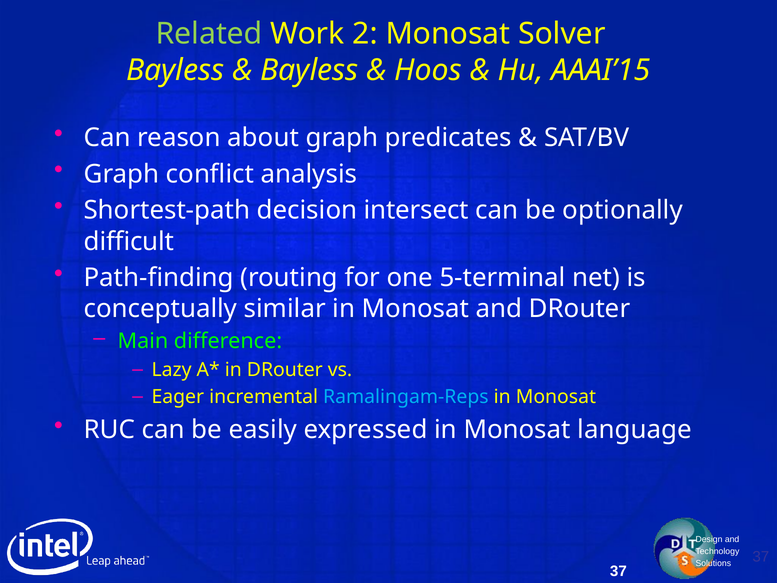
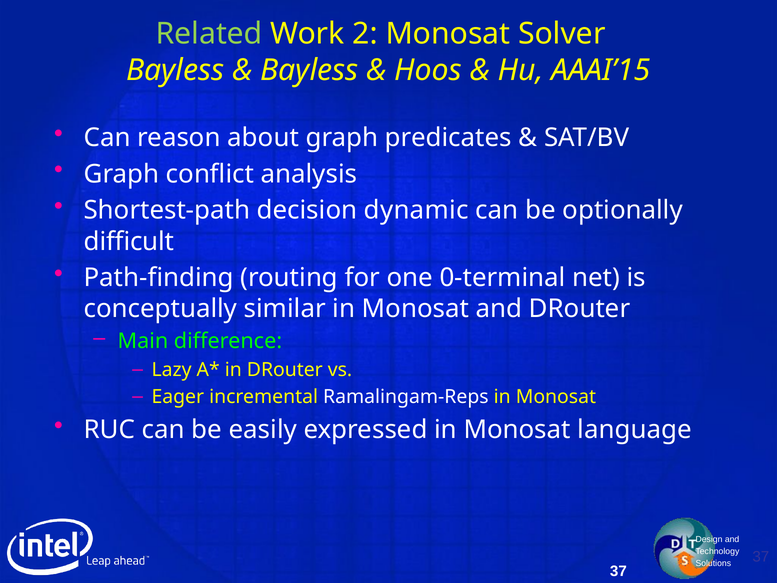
intersect: intersect -> dynamic (416, 210)
5-terminal: 5-terminal -> 0-terminal (503, 278)
Ramalingam-Reps colour: light blue -> white (406, 397)
